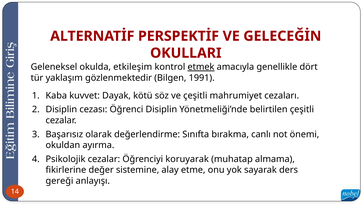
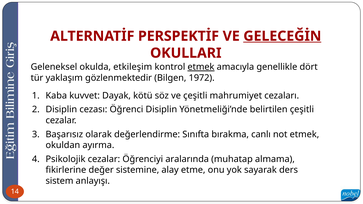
GELECEĞİN underline: none -> present (282, 36)
1991: 1991 -> 1972 (202, 78)
not önemi: önemi -> etmek (304, 134)
koruyarak: koruyarak -> aralarında (187, 159)
gereği: gereği -> sistem (59, 181)
